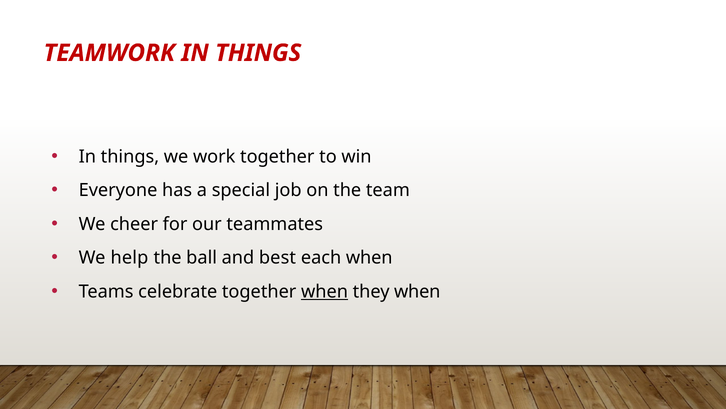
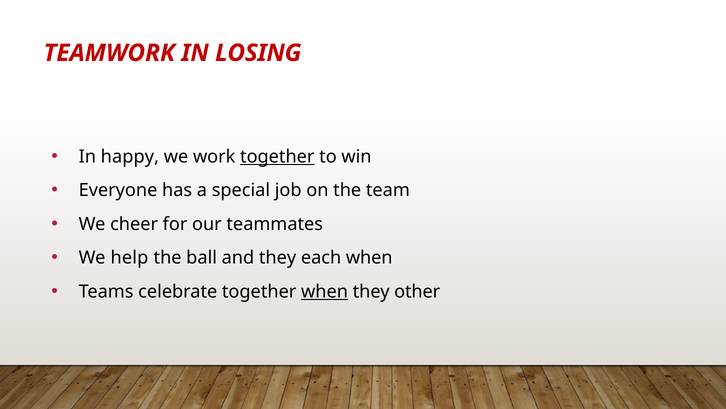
TEAMWORK IN THINGS: THINGS -> LOSING (258, 53)
things: things -> happy (130, 156)
together underline: none -> present (277, 156)
and best: best -> they (278, 257)
they when: when -> other (417, 291)
